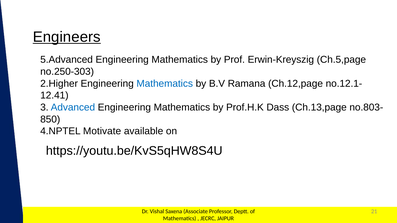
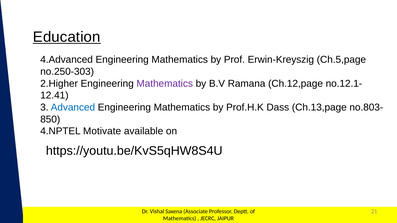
Engineers: Engineers -> Education (67, 37)
5.Advanced: 5.Advanced -> 4.Advanced (67, 60)
Mathematics colour: blue -> purple (165, 84)
